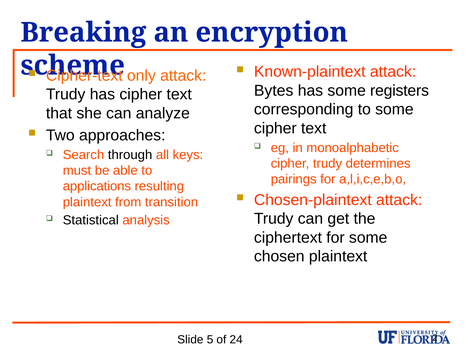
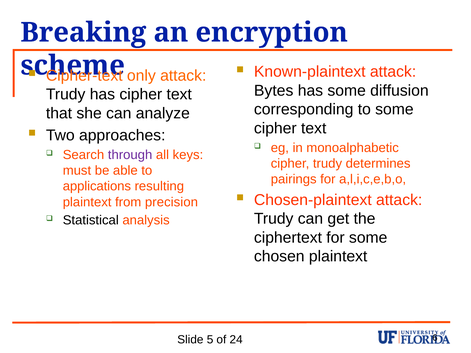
registers: registers -> diffusion (399, 91)
through colour: black -> purple (130, 155)
transition: transition -> precision (171, 202)
2: 2 -> 6 (435, 338)
